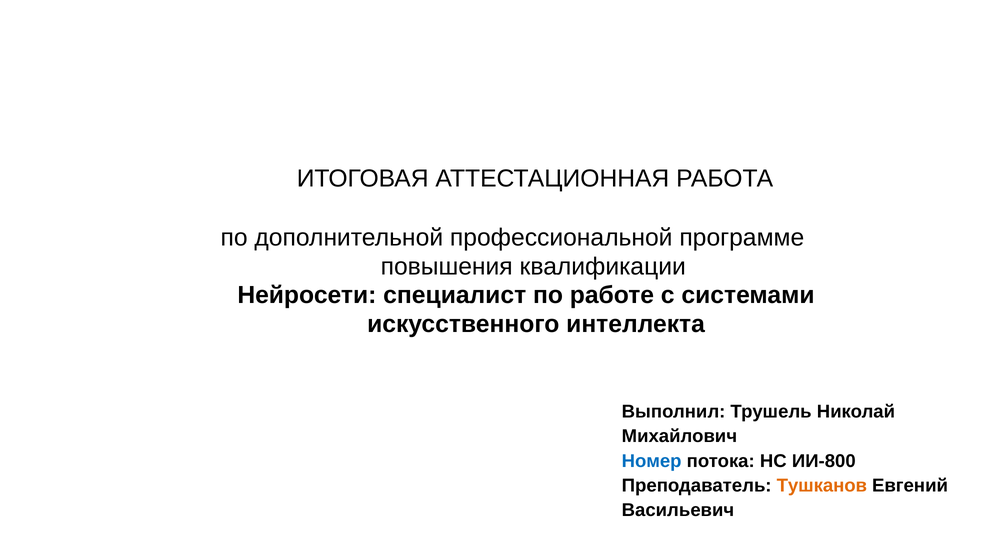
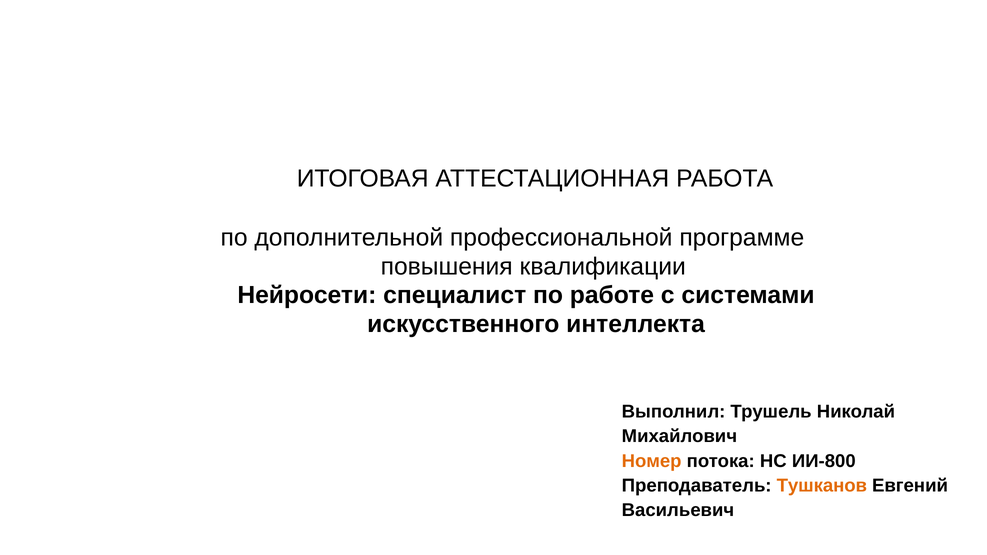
Номер colour: blue -> orange (652, 461)
